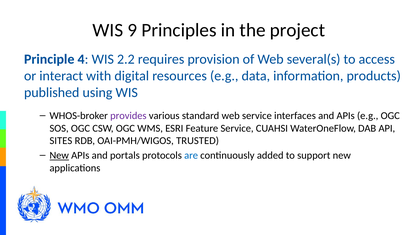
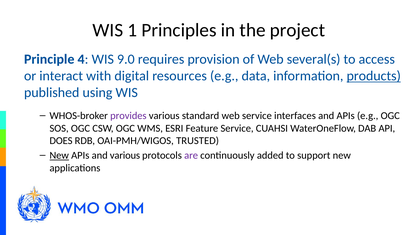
9: 9 -> 1 (132, 30)
2.2: 2.2 -> 9.0 (126, 59)
products underline: none -> present (374, 76)
SITES: SITES -> DOES (61, 141)
and portals: portals -> various (125, 155)
are colour: blue -> purple (191, 155)
